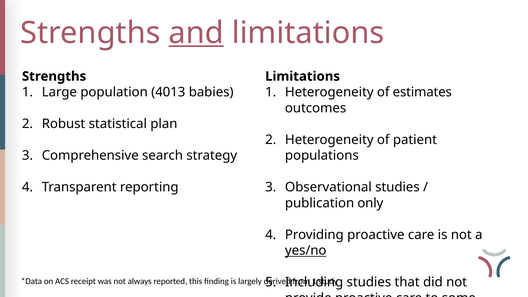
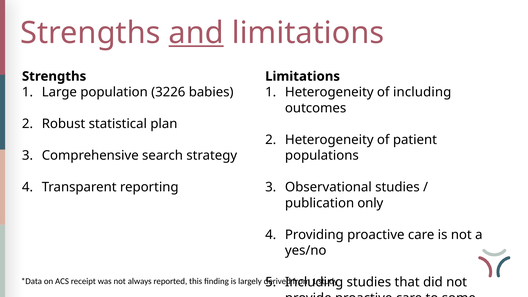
4013: 4013 -> 3226 (168, 92)
of estimates: estimates -> including (422, 92)
yes/no underline: present -> none (306, 251)
